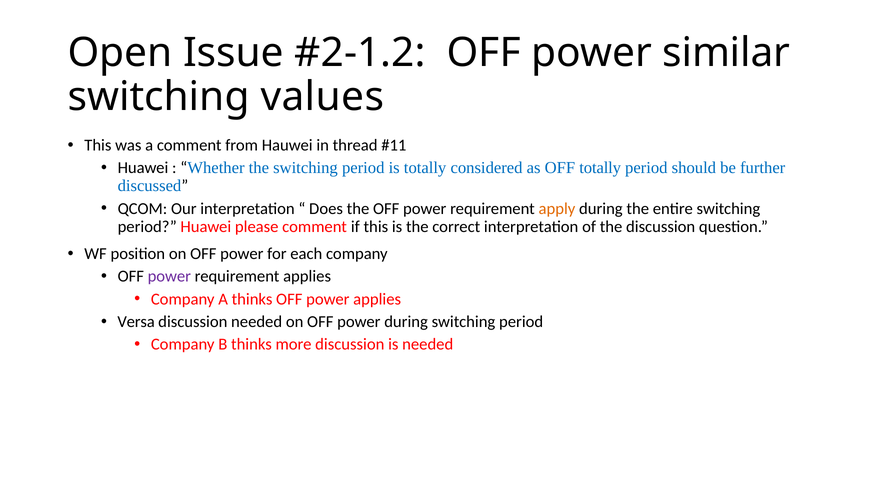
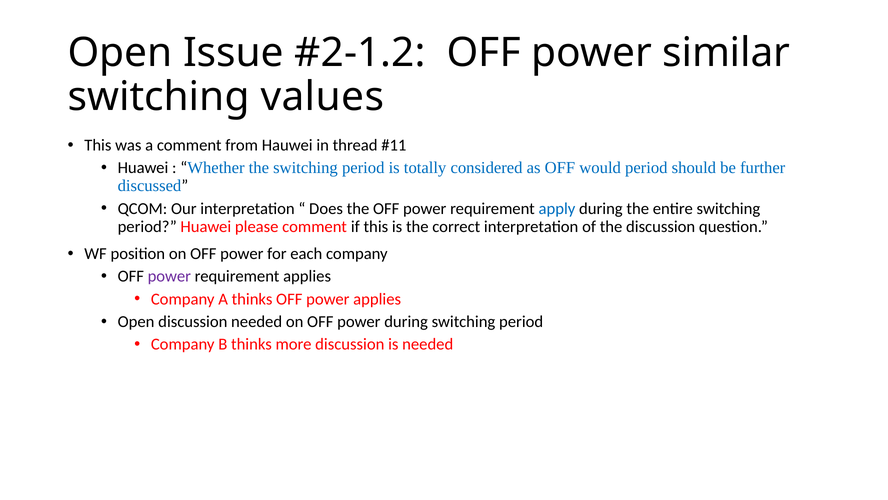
OFF totally: totally -> would (600, 168)
apply colour: orange -> blue (557, 208)
Versa: Versa -> Open (136, 321)
